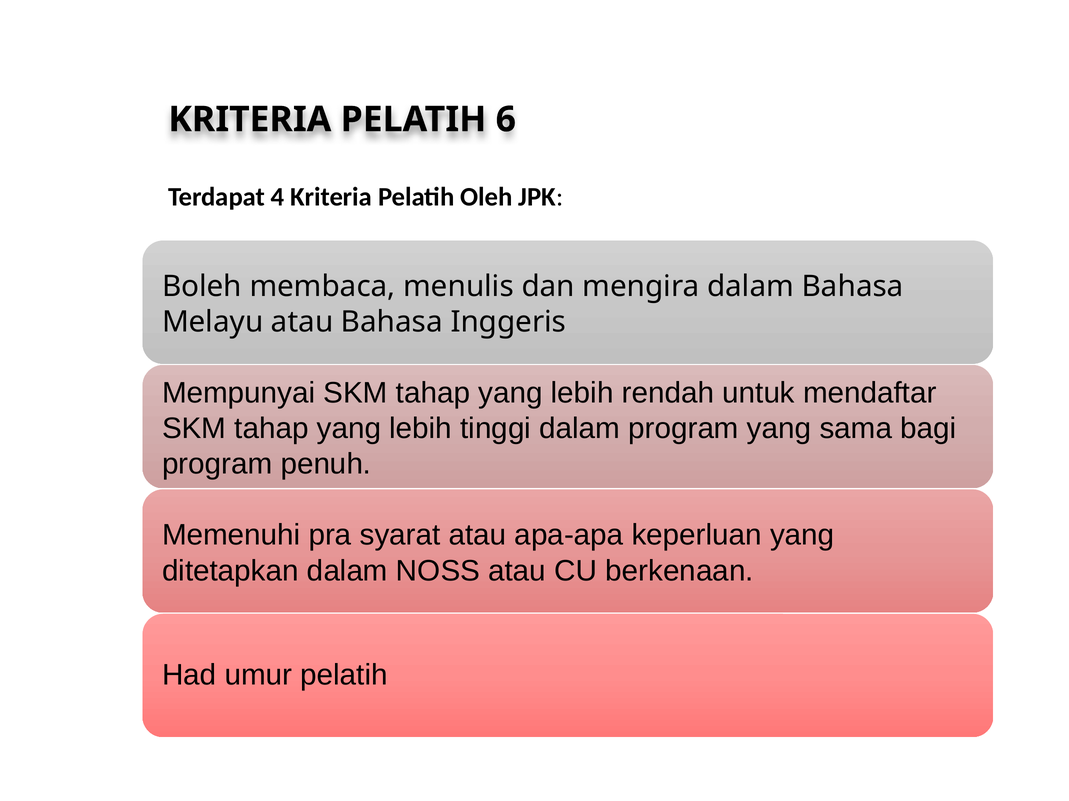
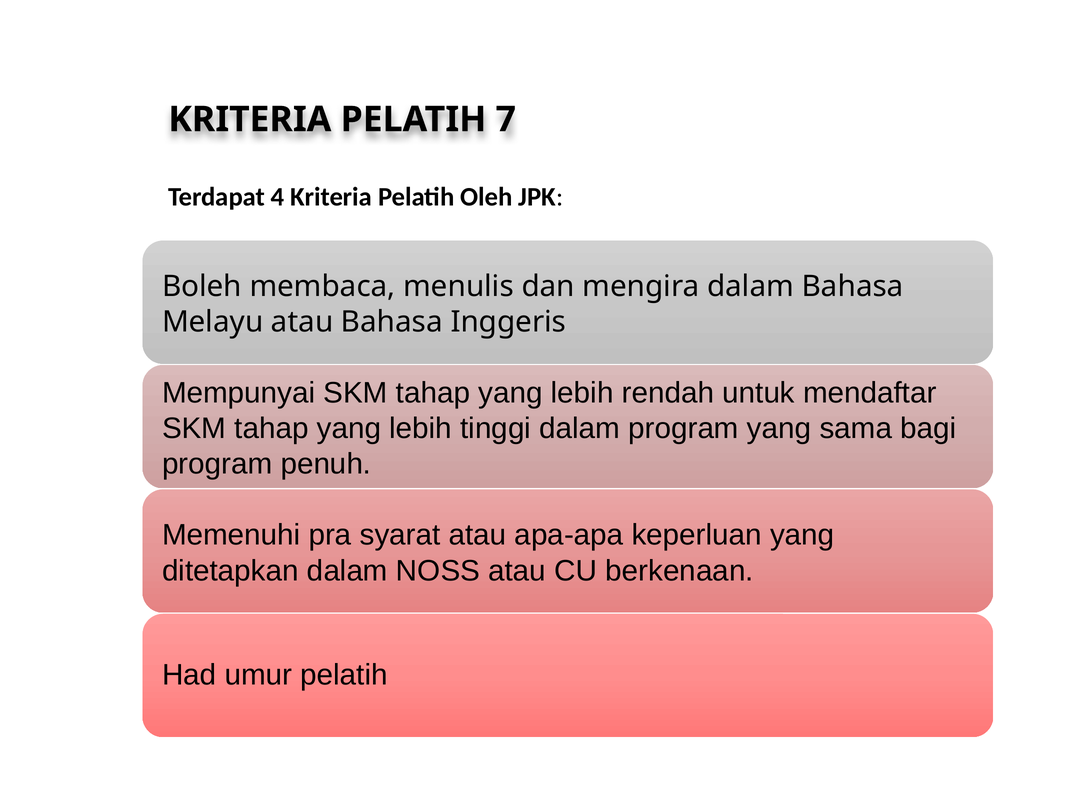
6: 6 -> 7 (506, 120)
